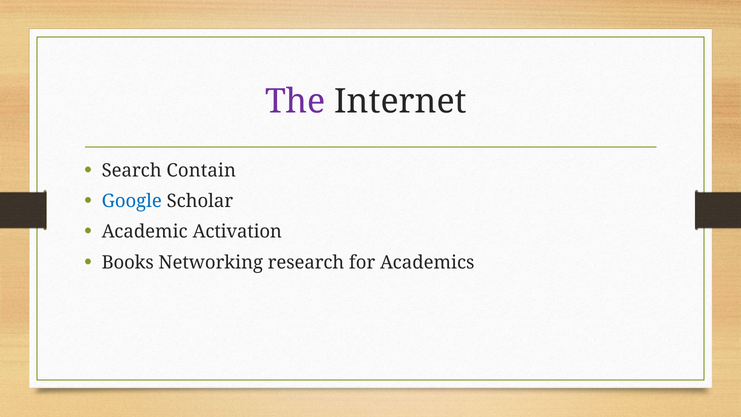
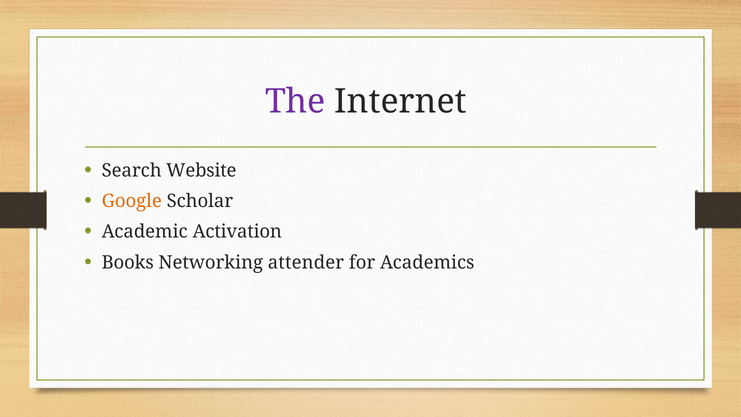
Contain: Contain -> Website (201, 171)
Google colour: blue -> orange (132, 201)
research: research -> attender (306, 262)
